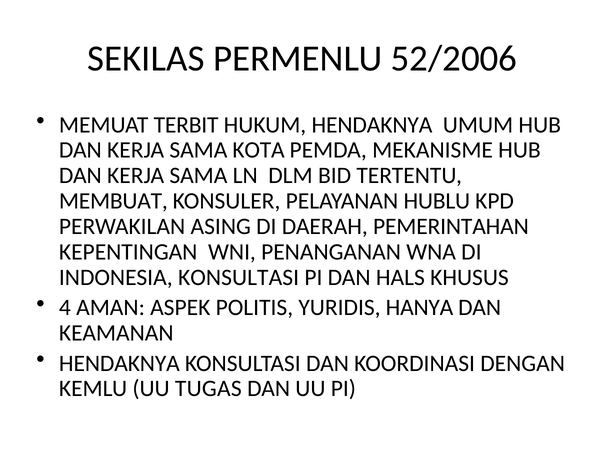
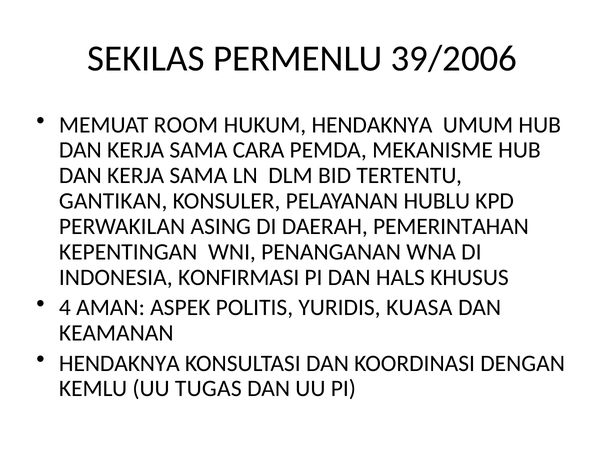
52/2006: 52/2006 -> 39/2006 (454, 59)
TERBIT: TERBIT -> ROOM (186, 125)
KOTA: KOTA -> CARA (259, 150)
MEMBUAT: MEMBUAT -> GANTIKAN (113, 201)
INDONESIA KONSULTASI: KONSULTASI -> KONFIRMASI (239, 277)
HANYA: HANYA -> KUASA (419, 307)
